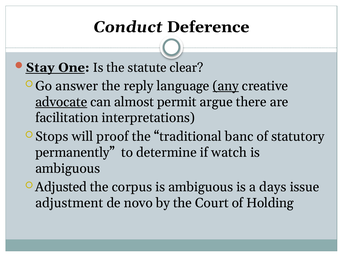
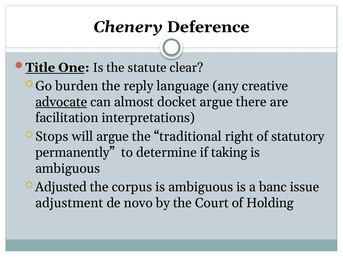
Conduct: Conduct -> Chenery (128, 27)
Stay: Stay -> Title (40, 68)
answer: answer -> burden (77, 86)
any underline: present -> none (226, 86)
permit: permit -> docket (177, 102)
will proof: proof -> argue (113, 137)
banc: banc -> right (239, 137)
watch: watch -> taking (229, 153)
days: days -> banc (273, 187)
